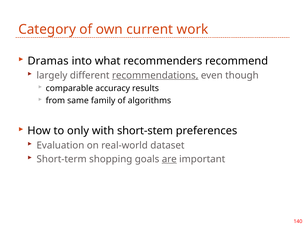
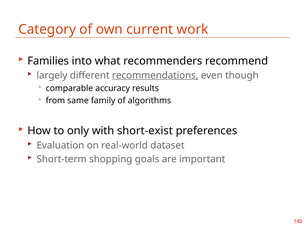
Dramas: Dramas -> Families (48, 61)
short-stem: short-stem -> short-exist (145, 131)
are underline: present -> none (169, 159)
